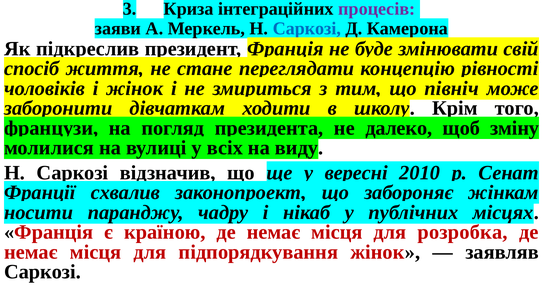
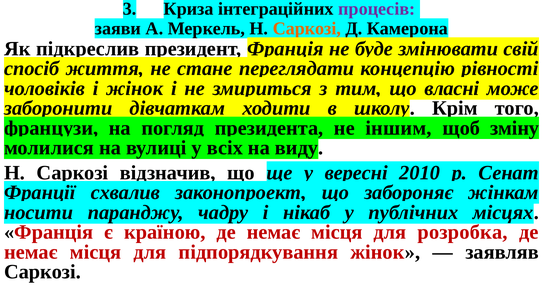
Саркозі colour: blue -> orange (307, 28)
північ: північ -> власні (452, 88)
далеко: далеко -> іншим (399, 128)
